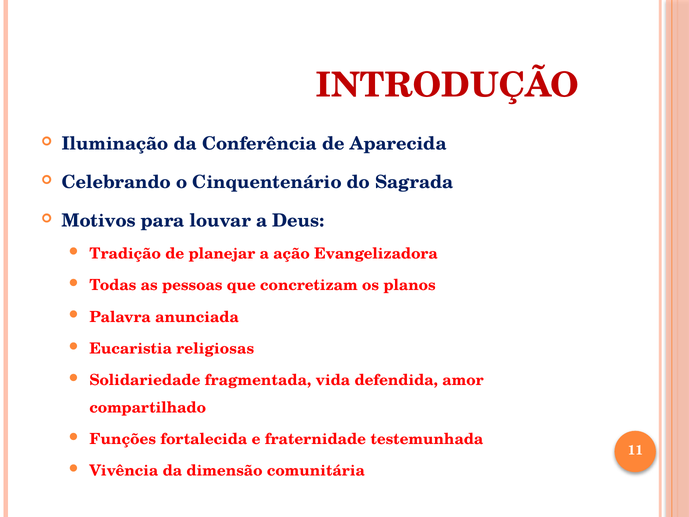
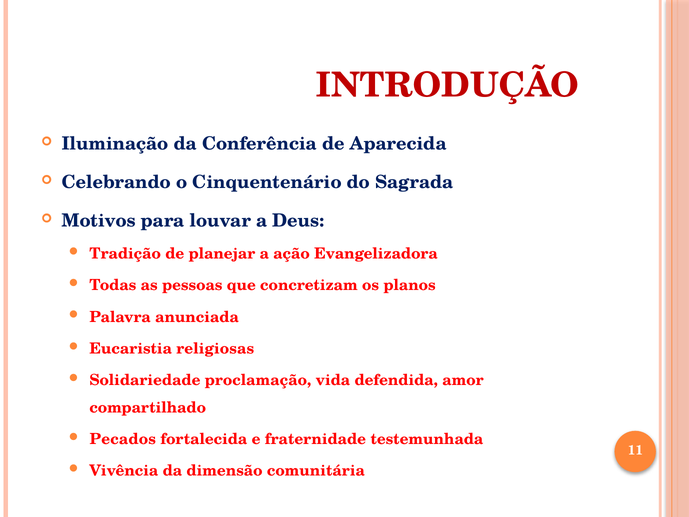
fragmentada: fragmentada -> proclamação (258, 380)
Funções: Funções -> Pecados (123, 439)
